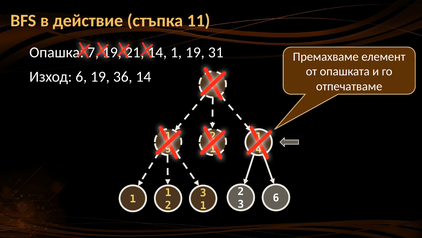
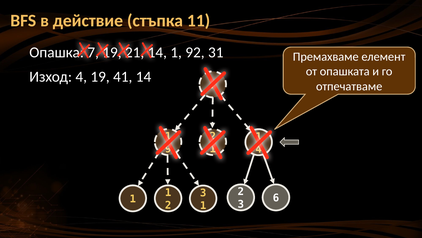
1 19: 19 -> 92 (195, 52)
6: 6 -> 4 (81, 77)
36: 36 -> 41 (123, 77)
